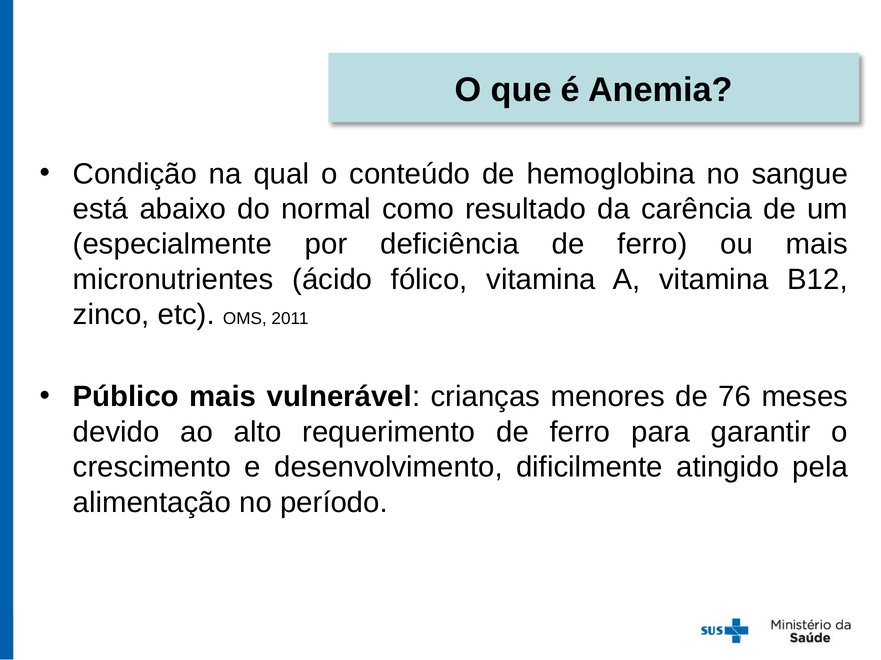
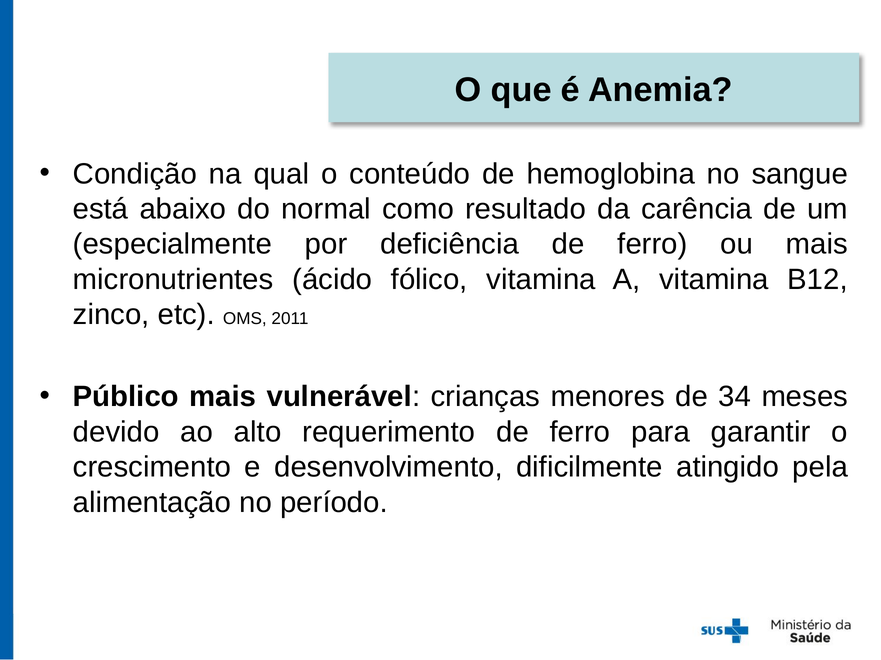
76: 76 -> 34 (735, 397)
